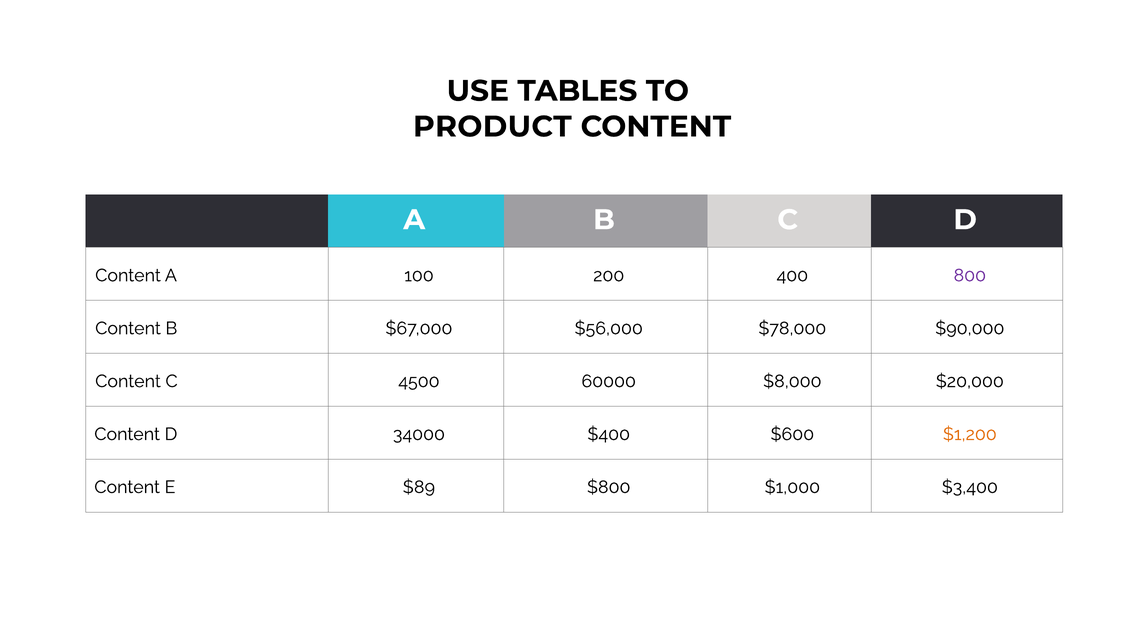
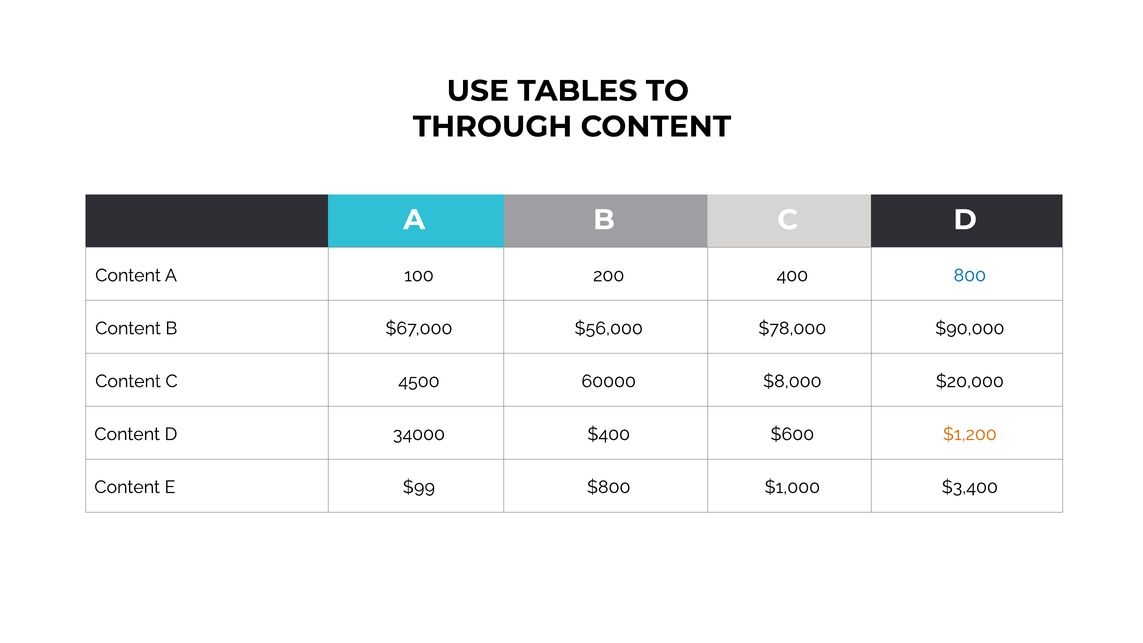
PRODUCT: PRODUCT -> THROUGH (493, 127)
800 colour: purple -> blue (970, 275)
$89: $89 -> $99 (419, 487)
